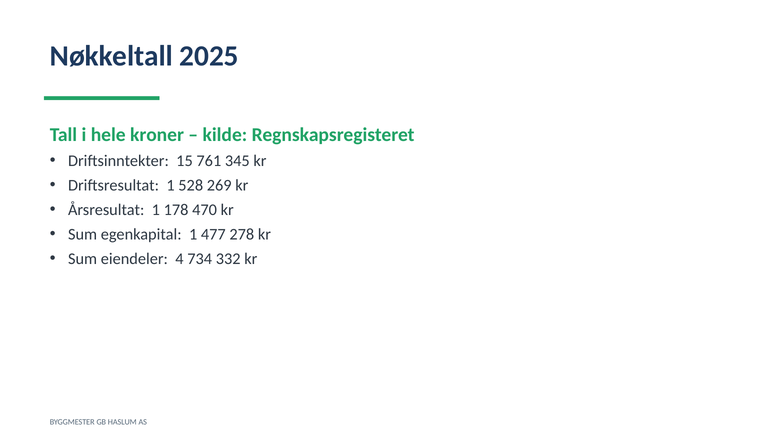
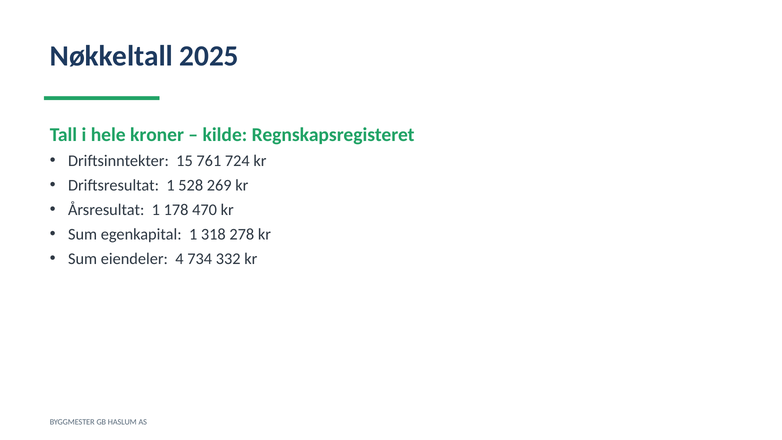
345: 345 -> 724 (237, 161)
477: 477 -> 318 (213, 234)
